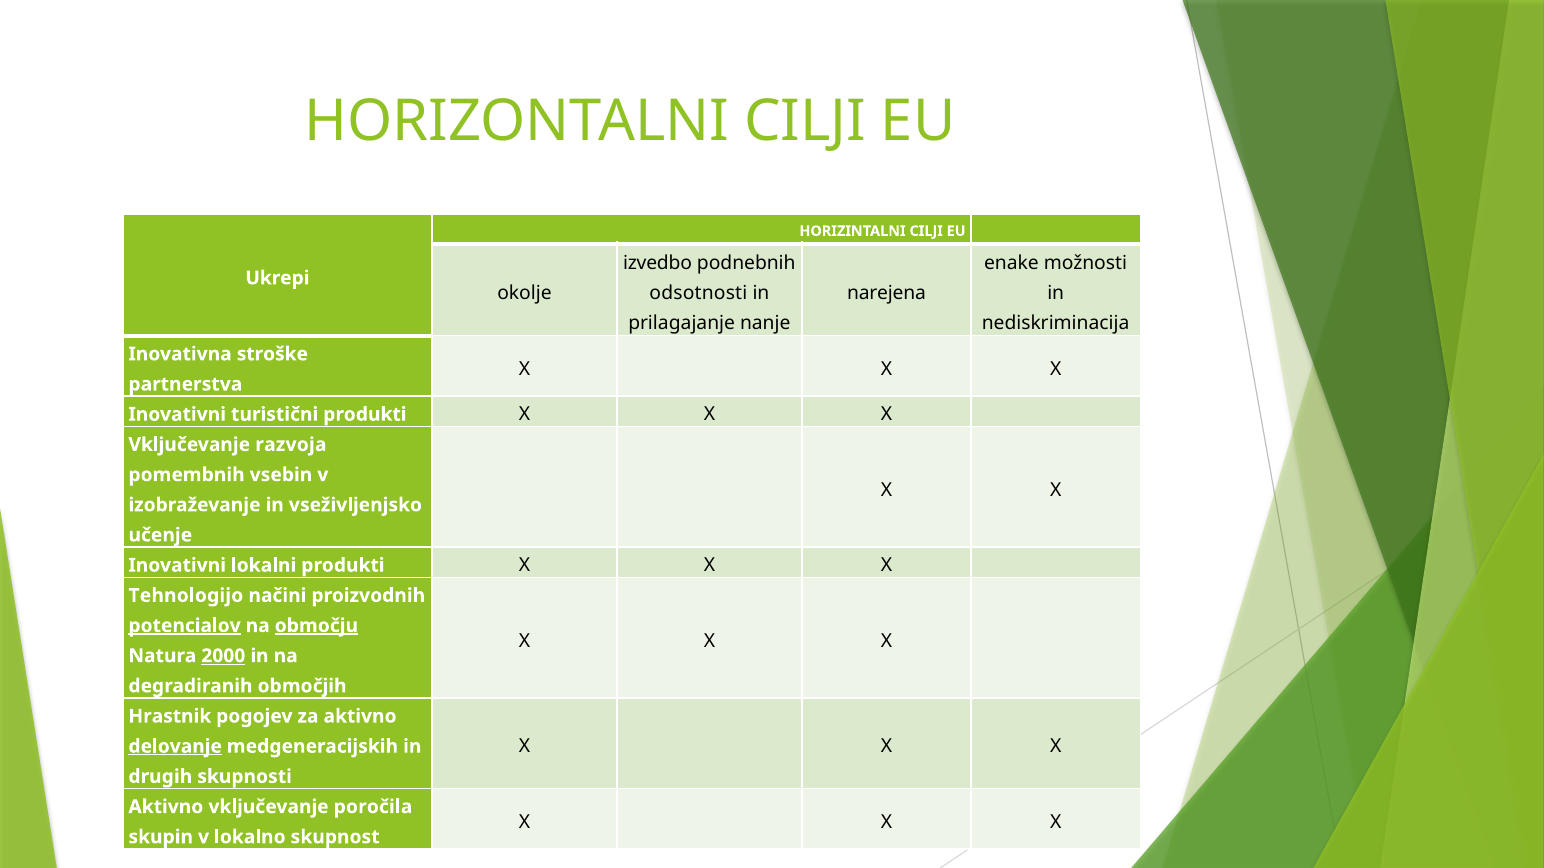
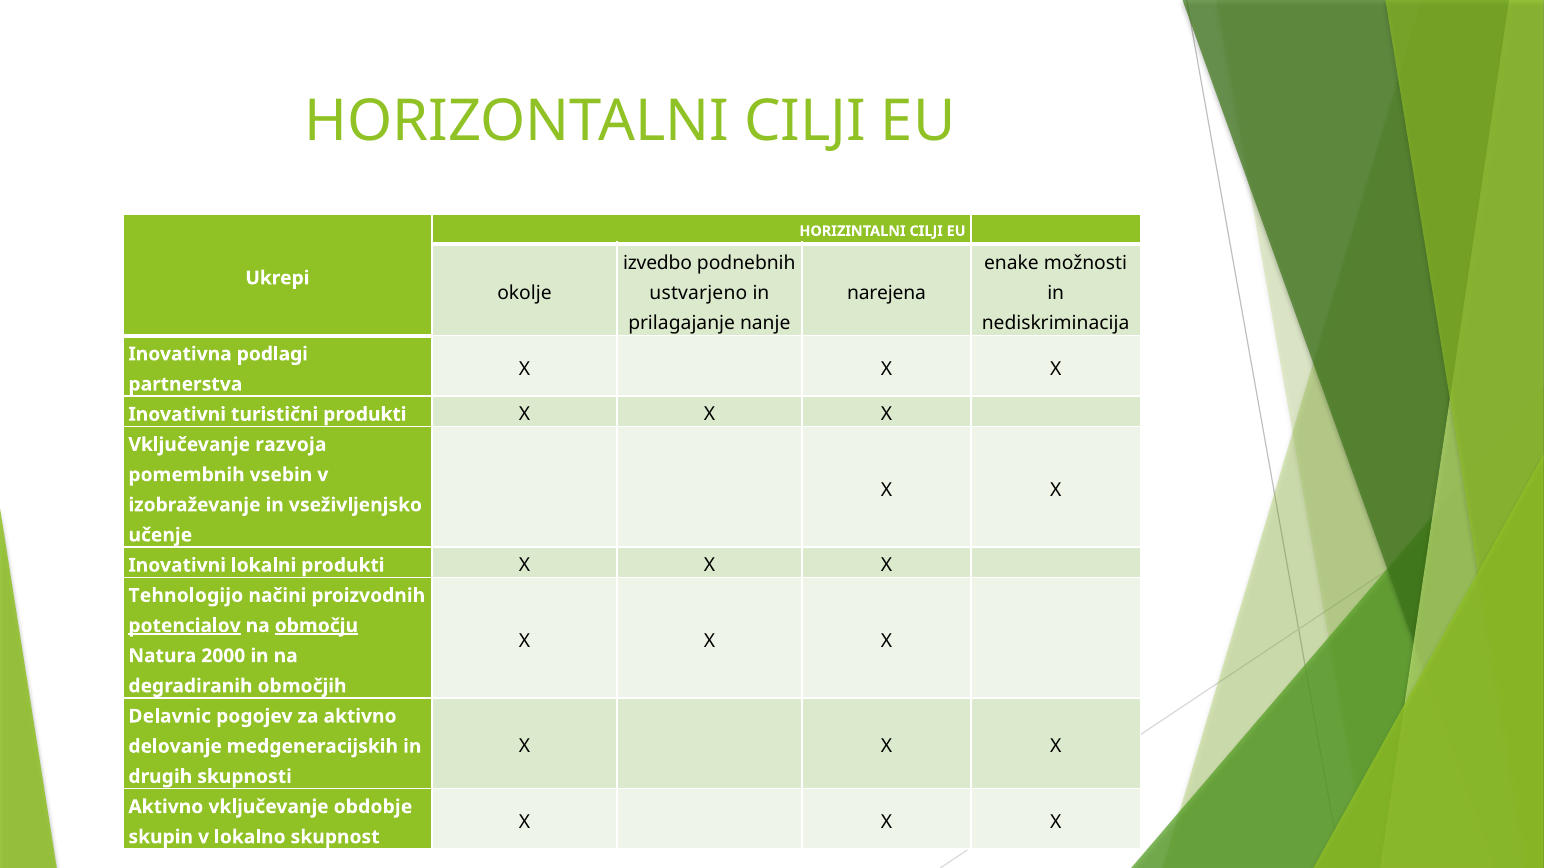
odsotnosti: odsotnosti -> ustvarjeno (698, 293)
stroške: stroške -> podlagi (272, 354)
2000 underline: present -> none (223, 656)
Hrastnik: Hrastnik -> Delavnic (170, 717)
delovanje underline: present -> none (175, 747)
poročila: poročila -> obdobje (373, 807)
